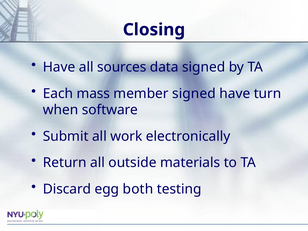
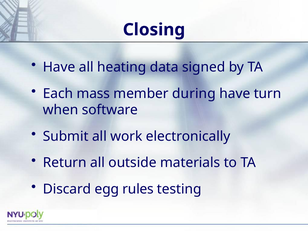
sources: sources -> heating (122, 67)
member signed: signed -> during (194, 94)
both: both -> rules (138, 189)
